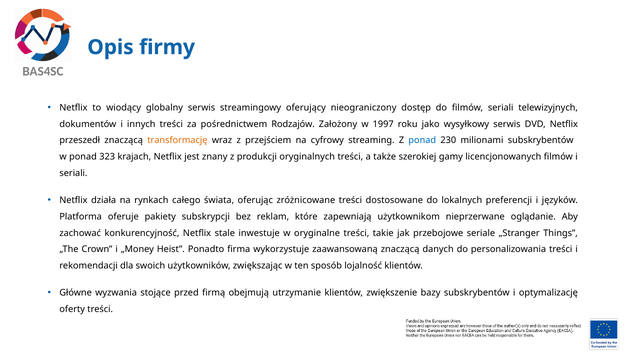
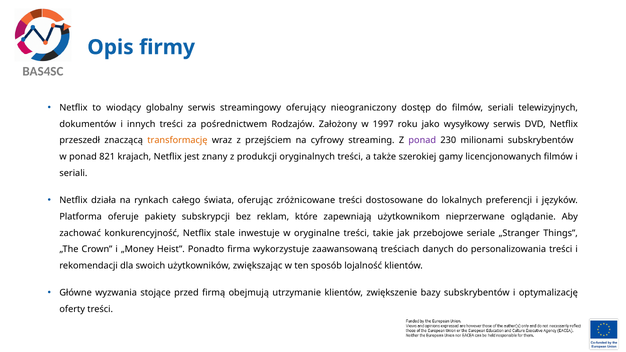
ponad colour: blue -> purple (422, 141)
323: 323 -> 821 (107, 157)
zaawansowaną znaczącą: znaczącą -> treściach (400, 250)
